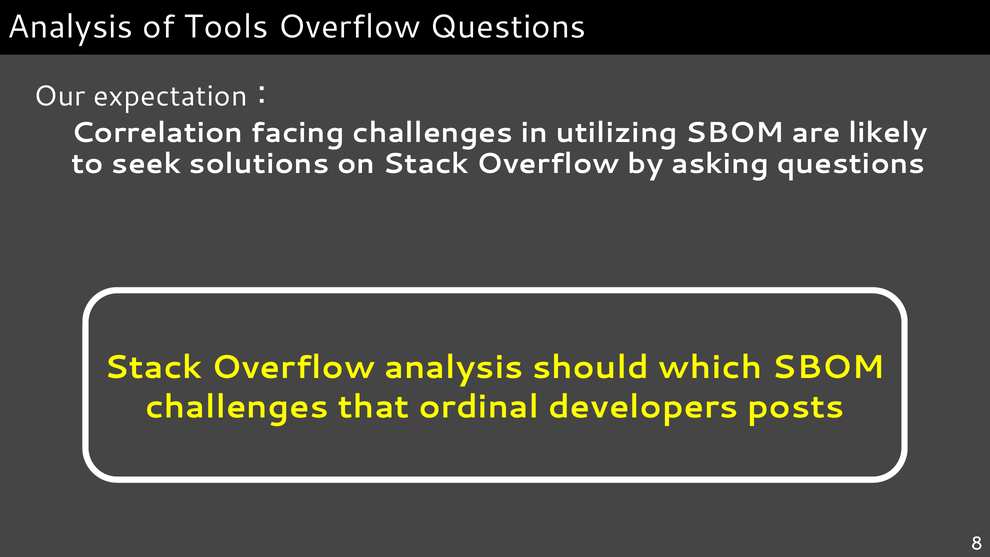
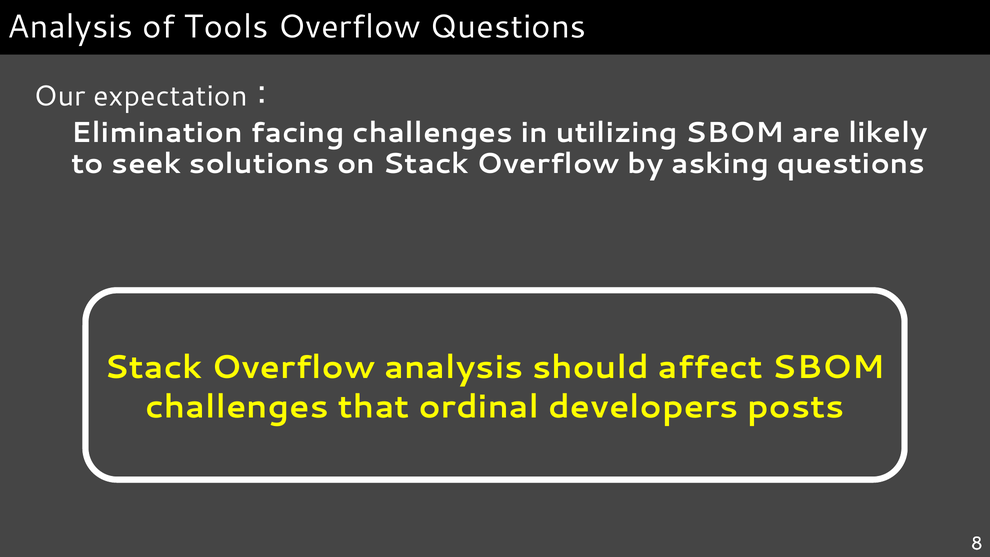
Correlation: Correlation -> Elimination (157, 133)
which: which -> affect (710, 367)
